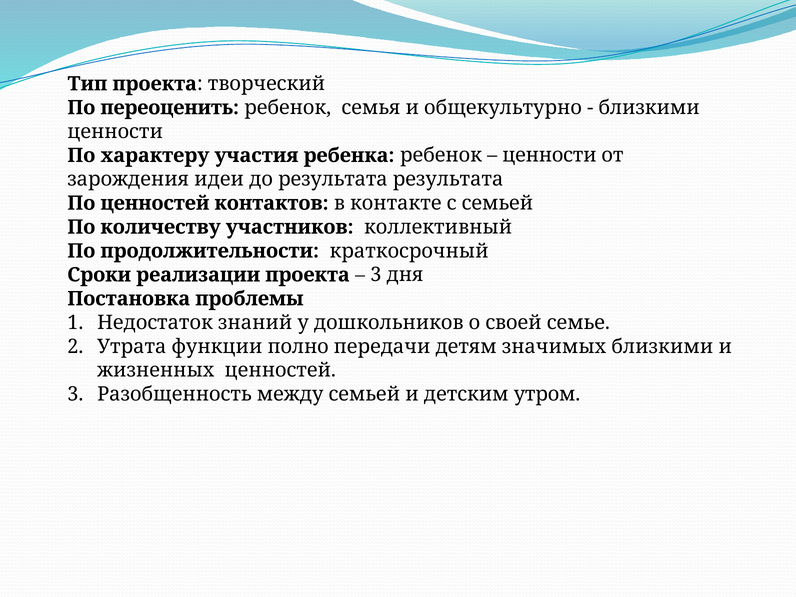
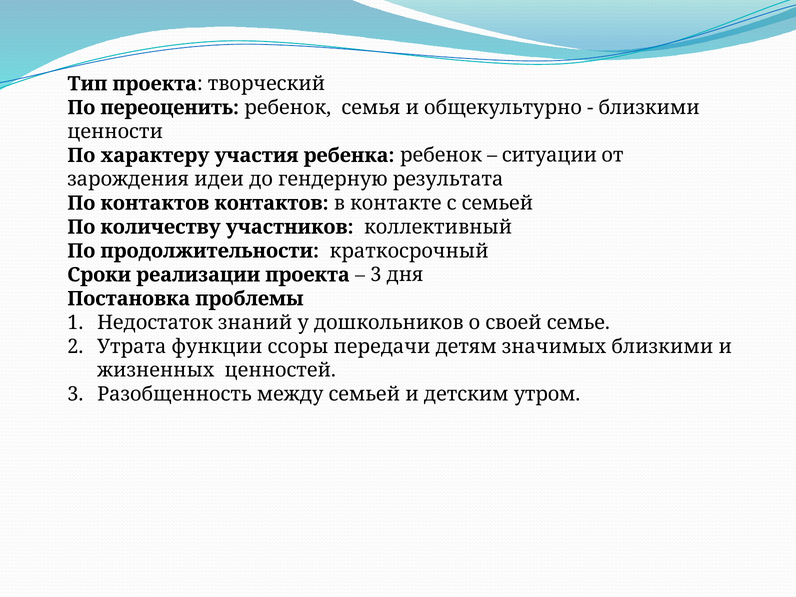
ценности: ценности -> ситуации (549, 155)
до результата: результата -> гендерную (333, 179)
По ценностей: ценностей -> контактов (155, 203)
полно: полно -> ссоры (298, 346)
